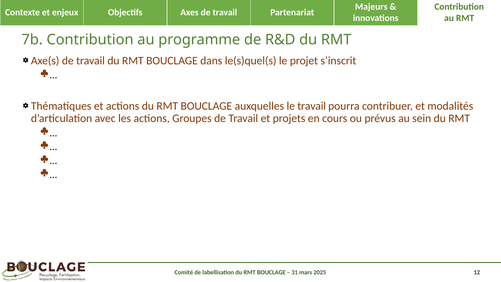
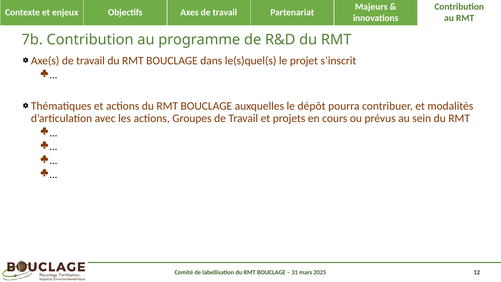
le travail: travail -> dépôt (312, 106)
